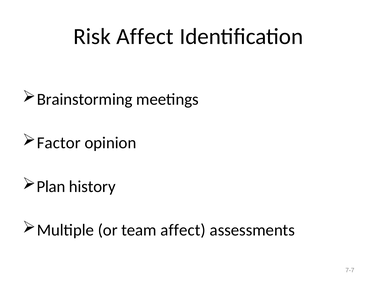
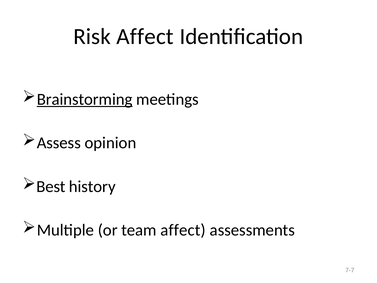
Brainstorming underline: none -> present (85, 99)
Factor: Factor -> Assess (59, 143)
Plan: Plan -> Best (51, 186)
